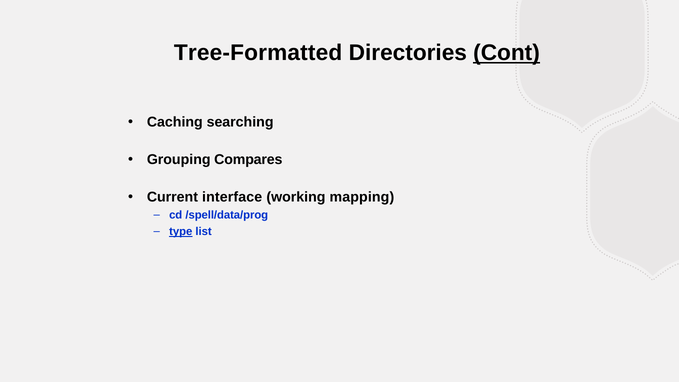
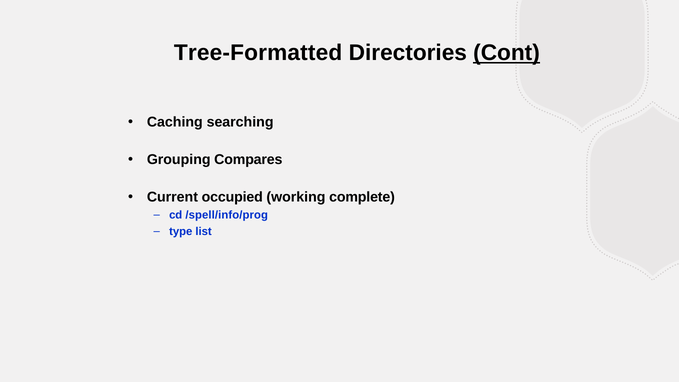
interface: interface -> occupied (232, 197)
mapping: mapping -> complete (362, 197)
/spell/data/prog: /spell/data/prog -> /spell/info/prog (227, 215)
type underline: present -> none (181, 232)
